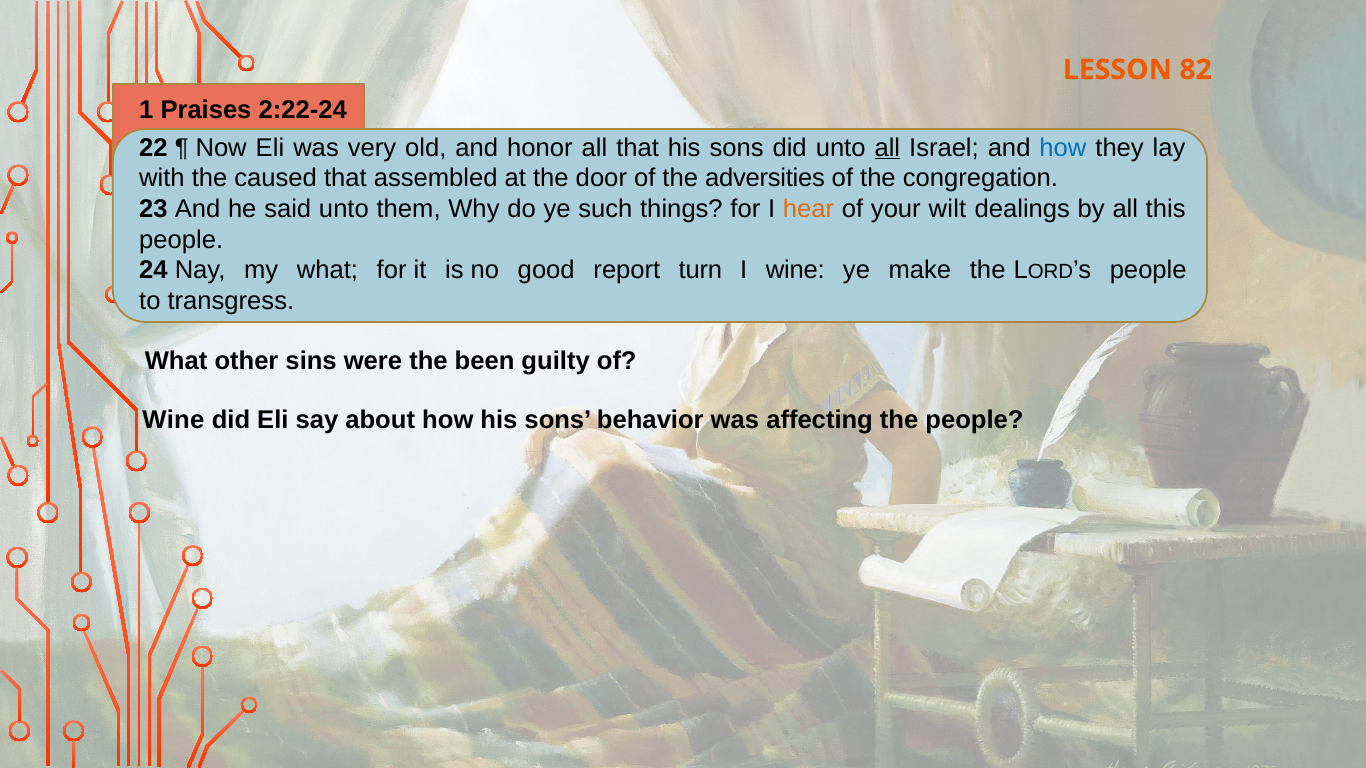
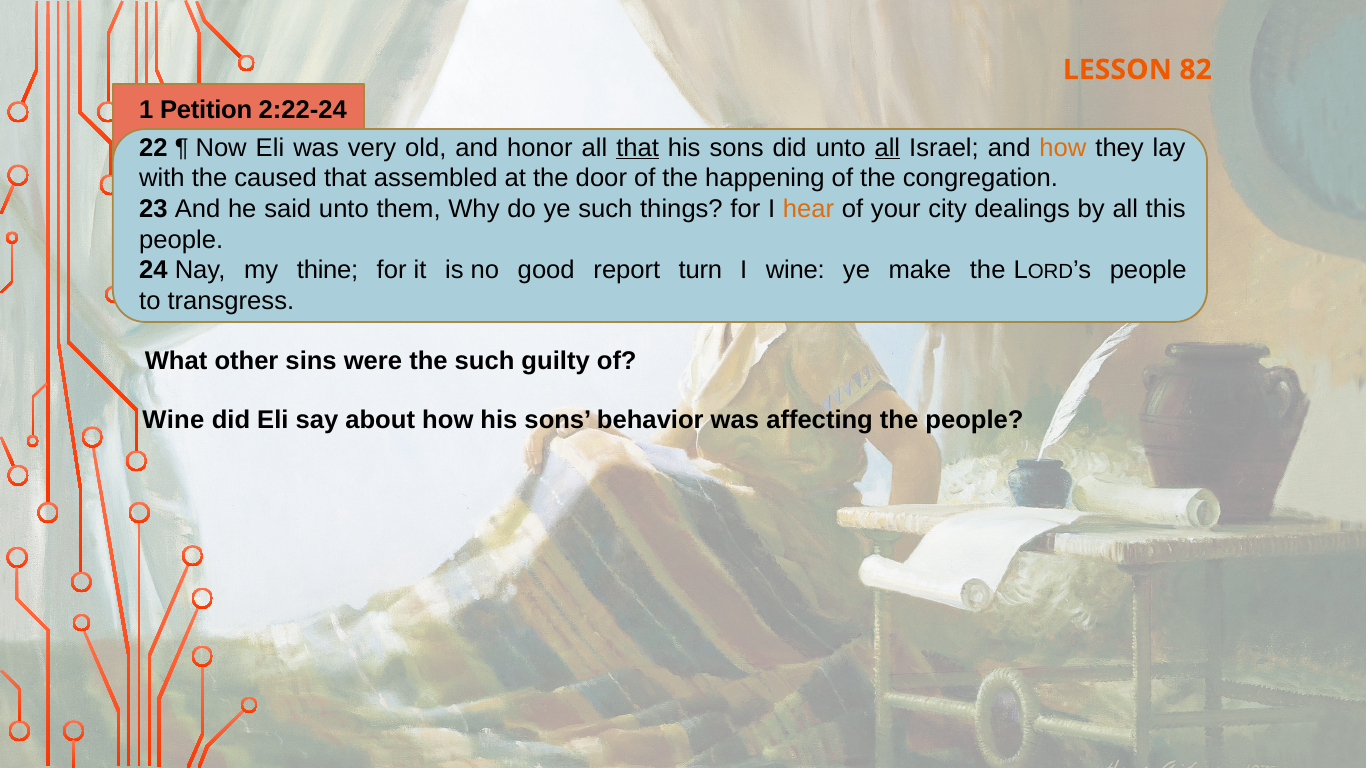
Praises: Praises -> Petition (206, 110)
that underline: none -> present (638, 148)
how colour: blue -> orange (1063, 148)
adversities: adversities -> happening (765, 178)
wilt: wilt -> city (948, 209)
my what: what -> thine (328, 271)
the been: been -> such (485, 361)
